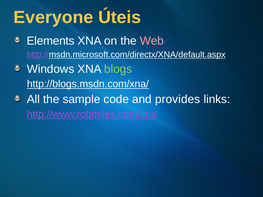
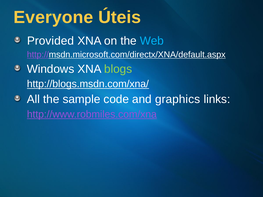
Elements: Elements -> Provided (51, 41)
Web colour: pink -> light blue (152, 41)
provides: provides -> graphics (178, 99)
